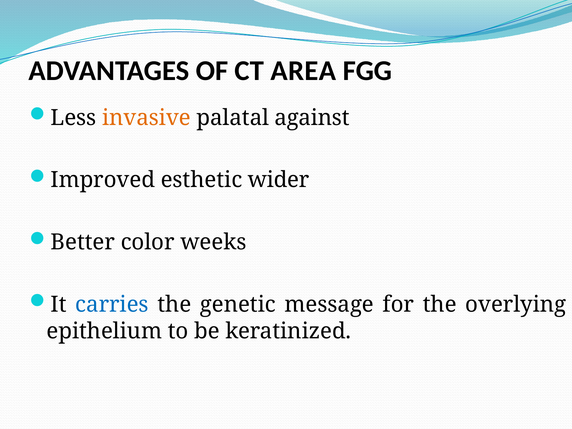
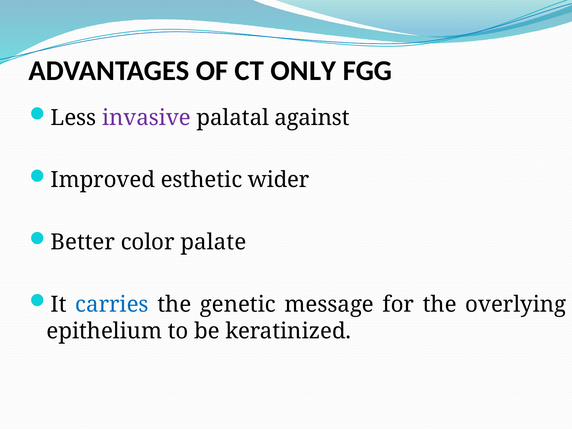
AREA: AREA -> ONLY (303, 71)
invasive colour: orange -> purple (146, 118)
weeks: weeks -> palate (213, 242)
